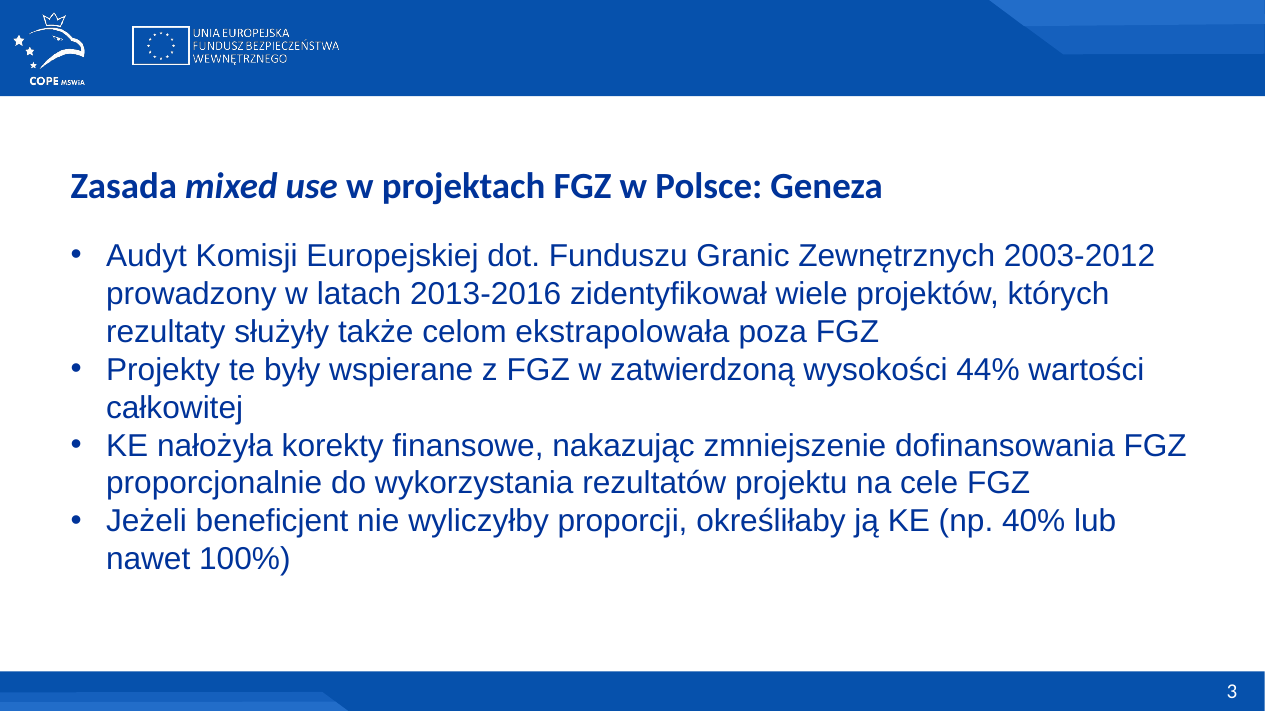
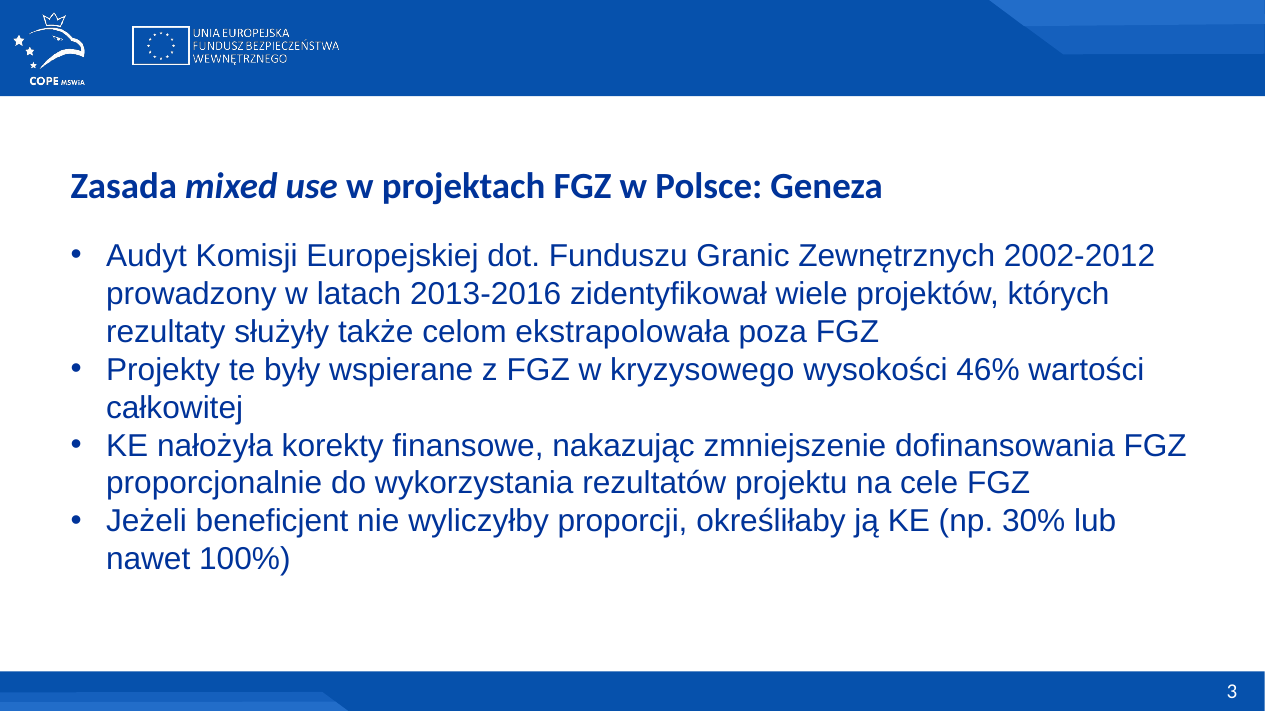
2003-2012: 2003-2012 -> 2002-2012 (1080, 256)
zatwierdzoną: zatwierdzoną -> kryzysowego (702, 370)
44%: 44% -> 46% (988, 370)
40%: 40% -> 30% (1034, 522)
